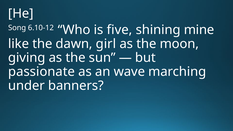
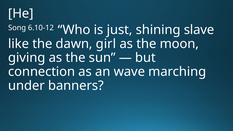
five: five -> just (120, 30)
mine: mine -> slave (199, 30)
passionate: passionate -> connection (42, 72)
